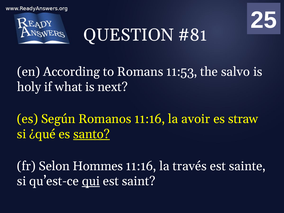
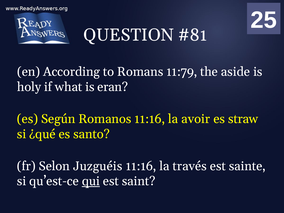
11:53: 11:53 -> 11:79 (182, 72)
salvo: salvo -> aside (236, 72)
next: next -> eran (113, 87)
santo underline: present -> none (92, 134)
Hommes: Hommes -> Juzguéis (98, 166)
